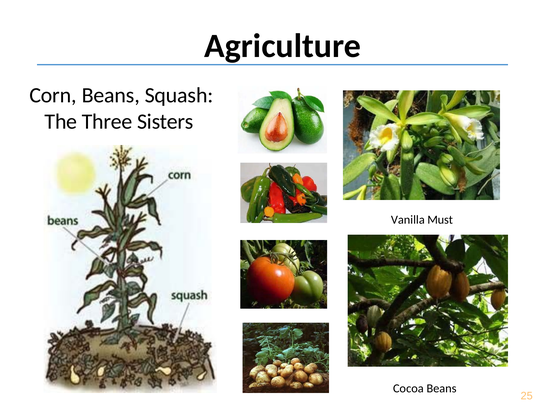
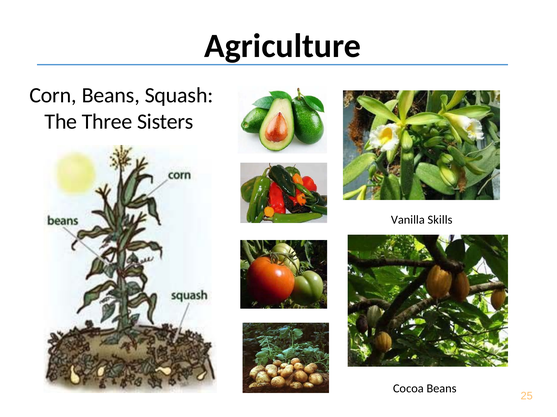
Must: Must -> Skills (440, 220)
